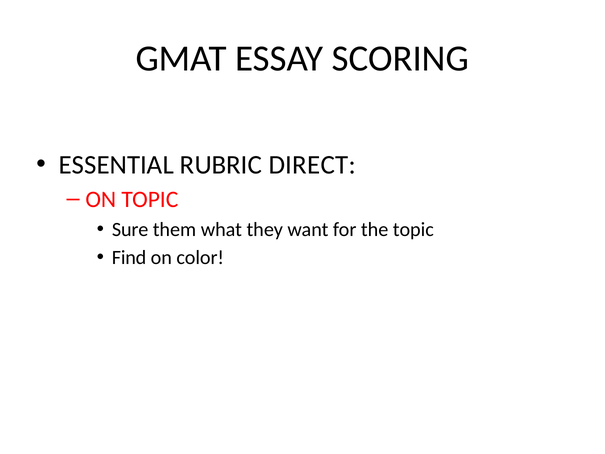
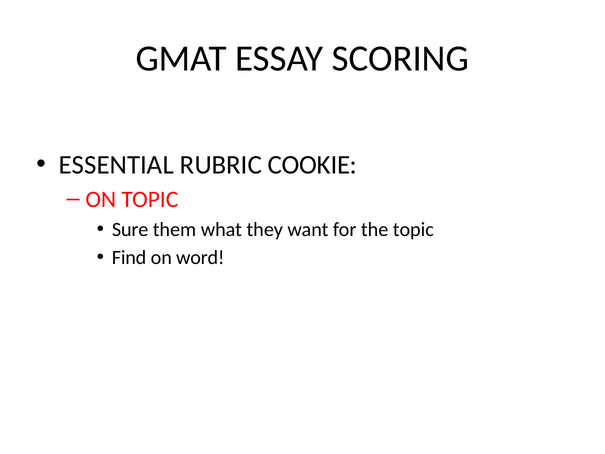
DIRECT: DIRECT -> COOKIE (312, 165)
color: color -> word (200, 258)
